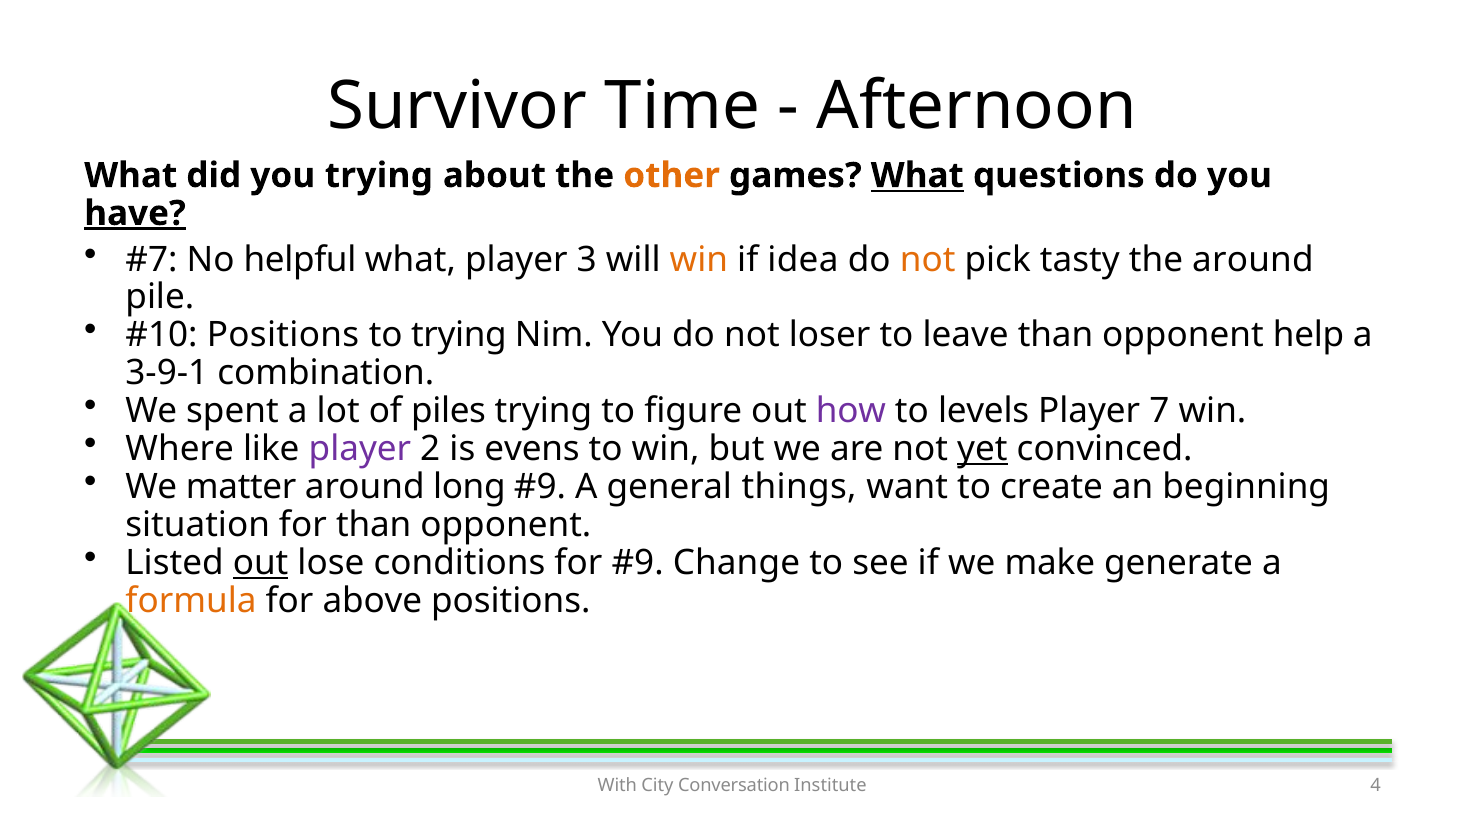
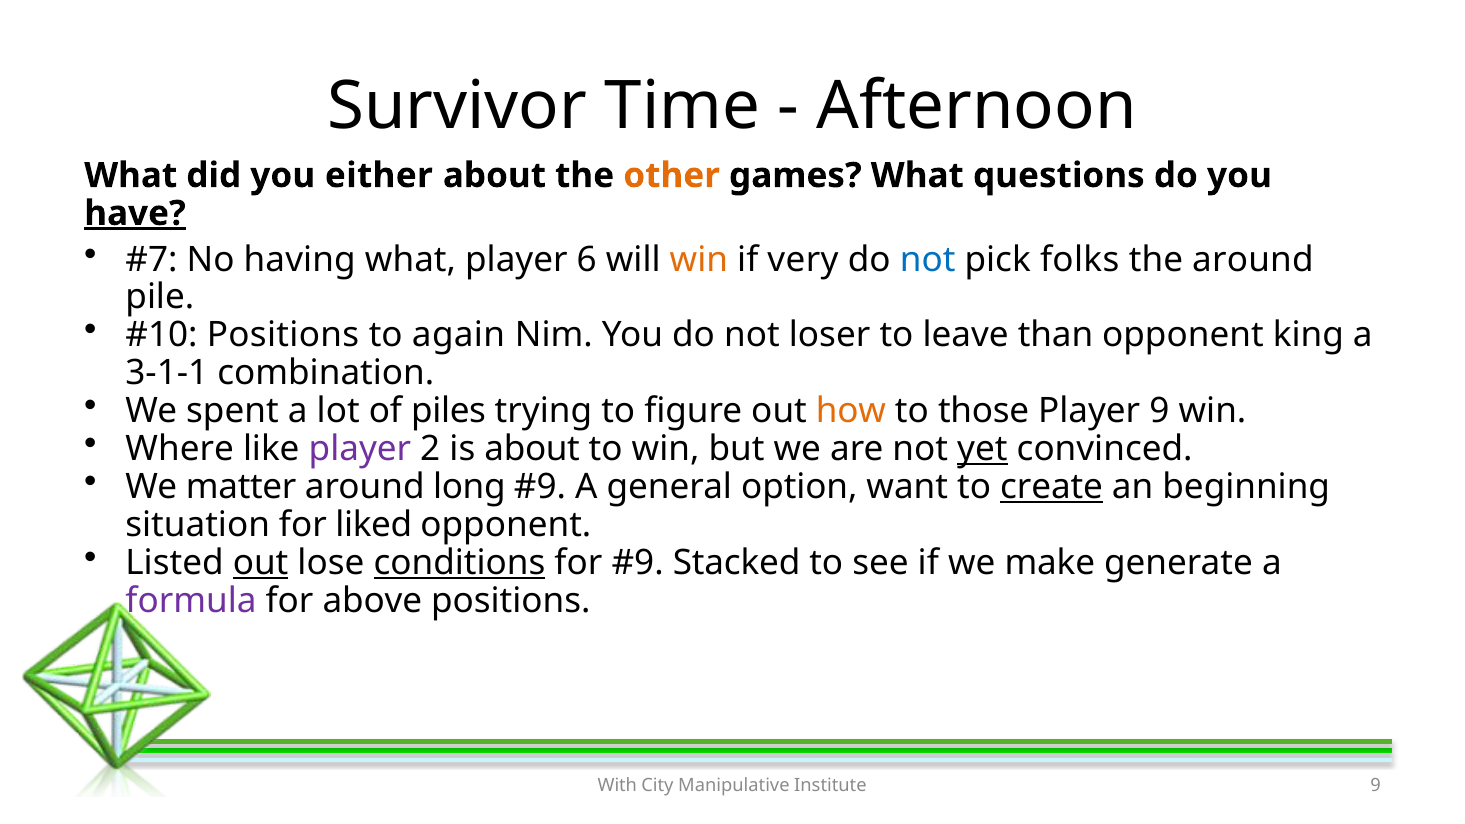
you trying: trying -> either (379, 176)
What underline: present -> none (917, 176)
helpful: helpful -> having (300, 260)
3: 3 -> 6 (587, 260)
idea: idea -> very (803, 260)
not colour: orange -> blue (928, 260)
tasty: tasty -> folks (1080, 260)
to trying: trying -> again (459, 335)
help: help -> king (1308, 335)
3-9-1: 3-9-1 -> 3-1-1 (167, 373)
how colour: purple -> orange (851, 411)
levels: levels -> those (984, 411)
Player 7: 7 -> 9 (1159, 411)
is evens: evens -> about (532, 449)
things: things -> option (799, 487)
create underline: none -> present (1052, 487)
for than: than -> liked (374, 525)
conditions underline: none -> present (459, 563)
Change: Change -> Stacked (737, 563)
formula colour: orange -> purple (191, 601)
Conversation: Conversation -> Manipulative (734, 785)
Institute 4: 4 -> 9 (1376, 785)
